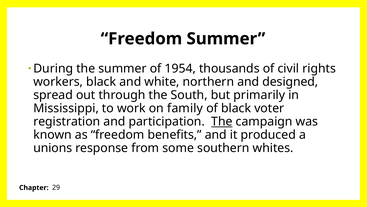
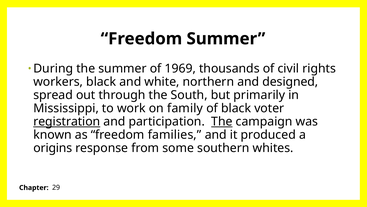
1954: 1954 -> 1969 (180, 68)
registration underline: none -> present (67, 121)
benefits: benefits -> families (175, 135)
unions: unions -> origins (53, 148)
